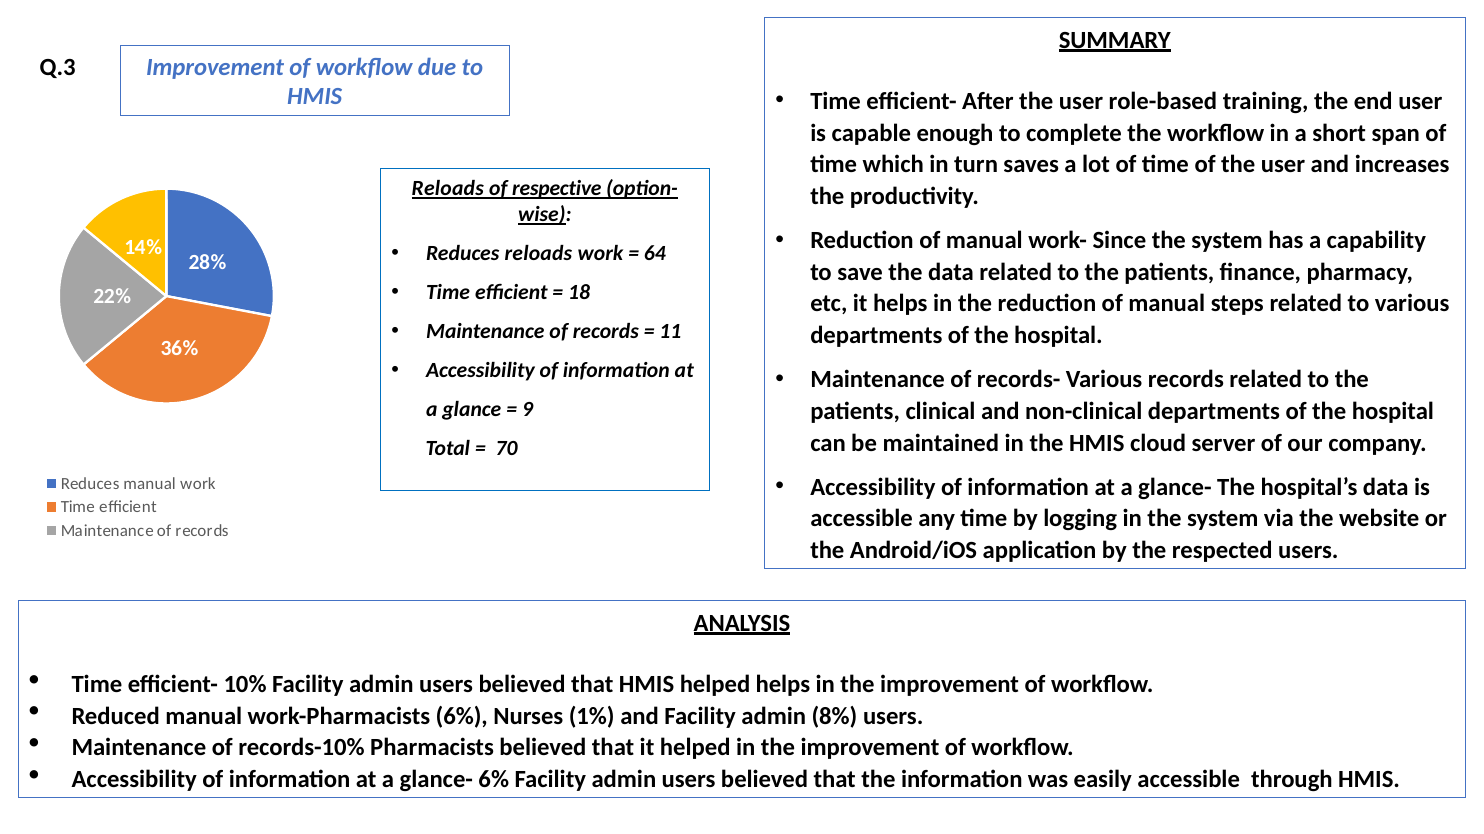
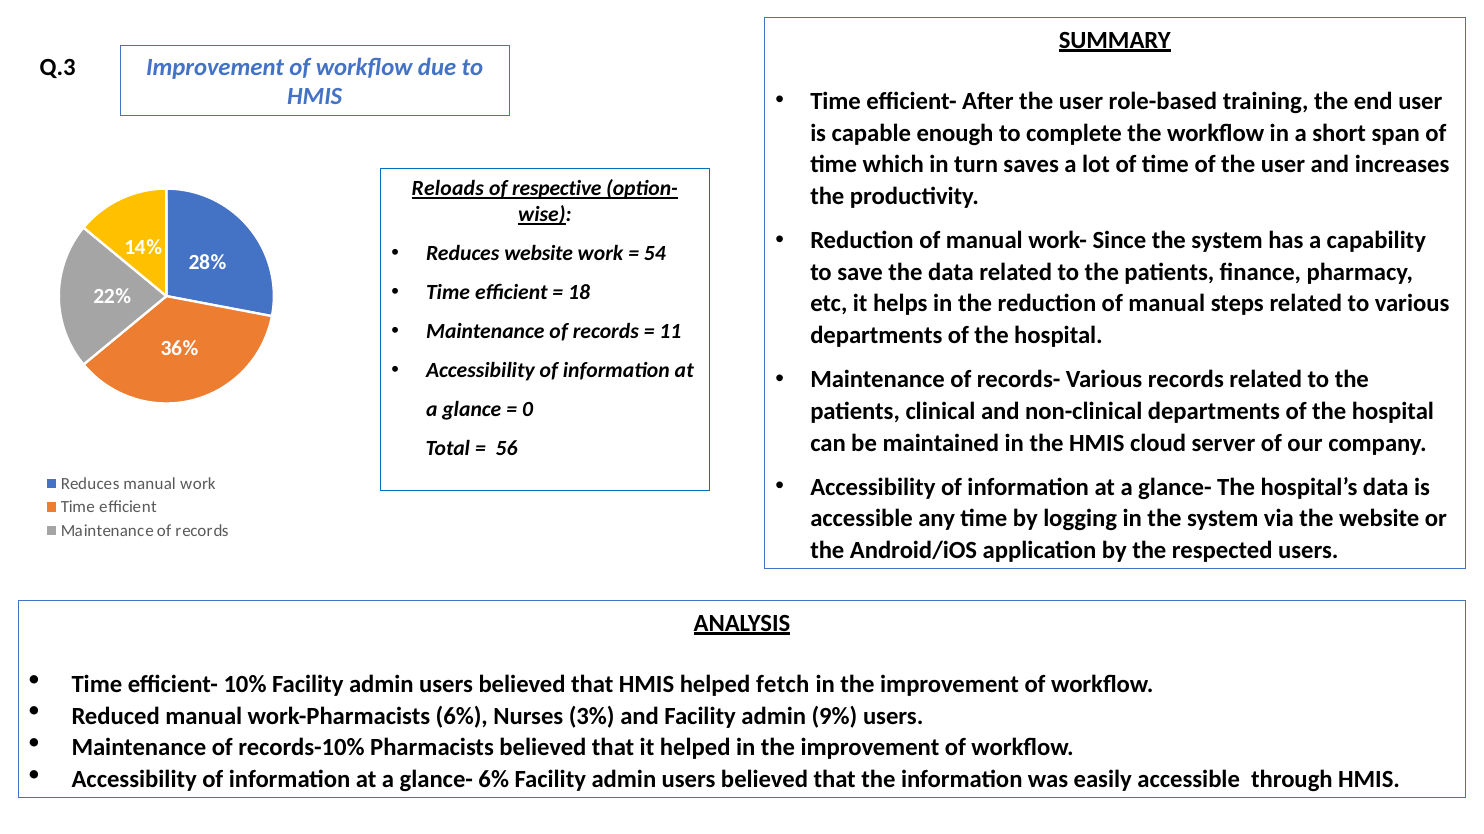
Reduces reloads: reloads -> website (539, 254)
64: 64 -> 54 (655, 254)
9: 9 -> 0 (528, 409)
70: 70 -> 56 (507, 448)
helped helps: helps -> fetch (783, 685)
1%: 1% -> 3% (592, 717)
8%: 8% -> 9% (834, 717)
